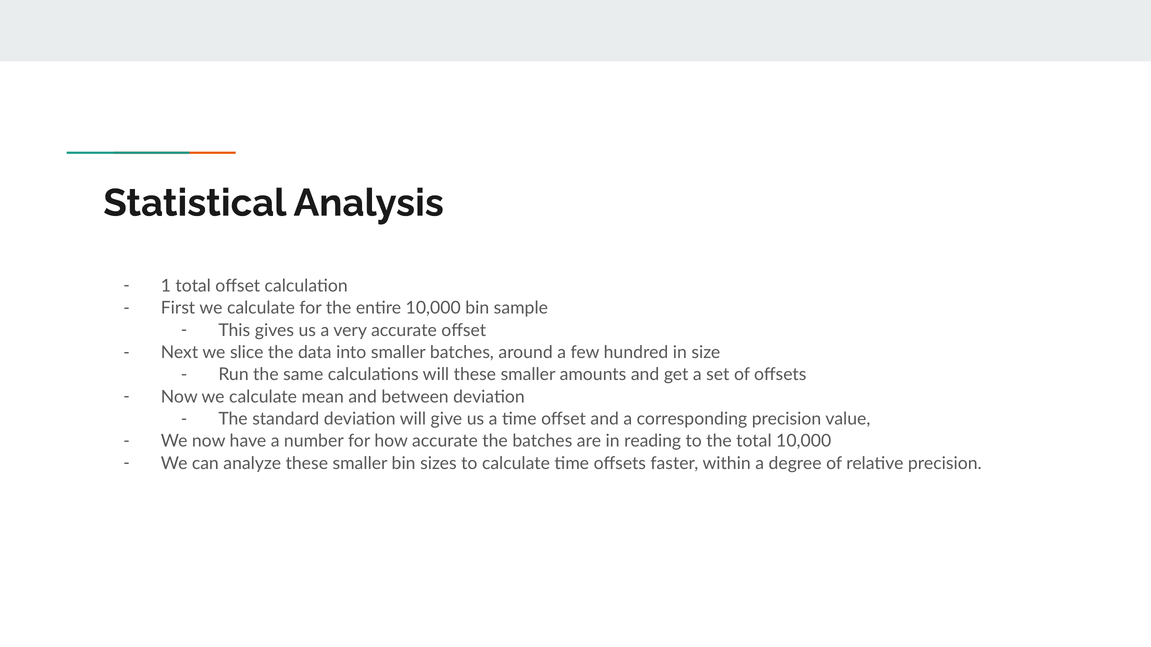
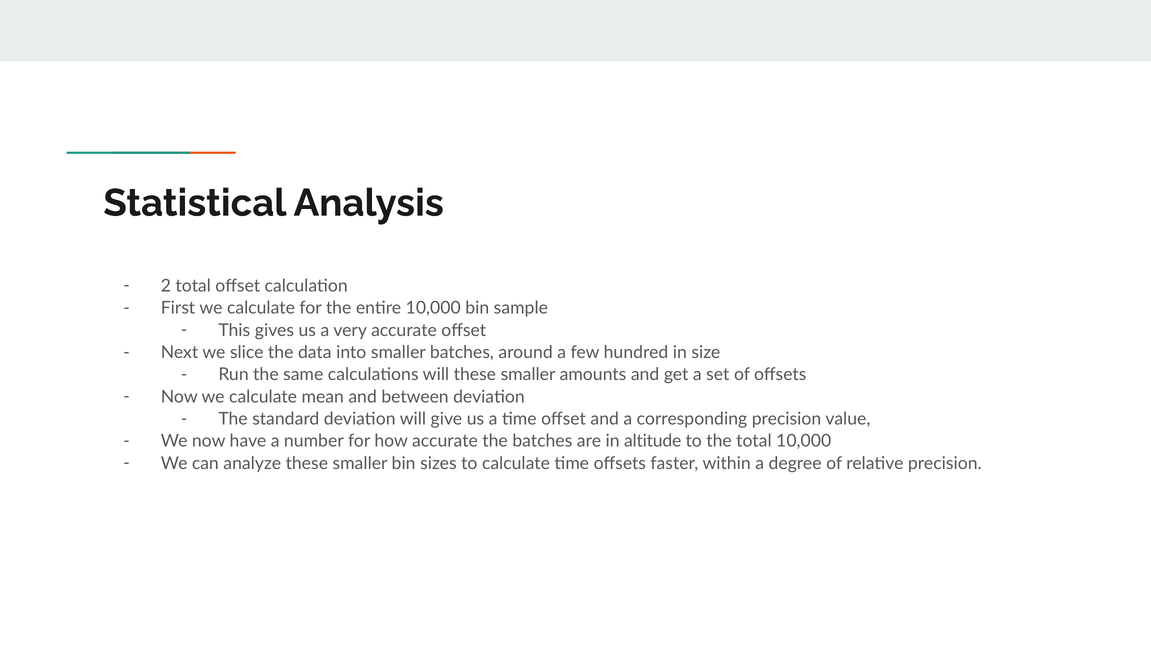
1: 1 -> 2 (166, 286)
reading: reading -> altitude (653, 442)
